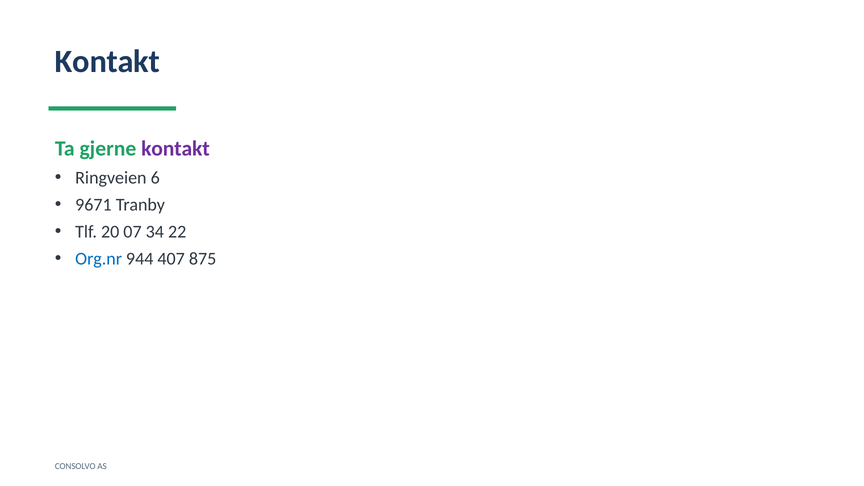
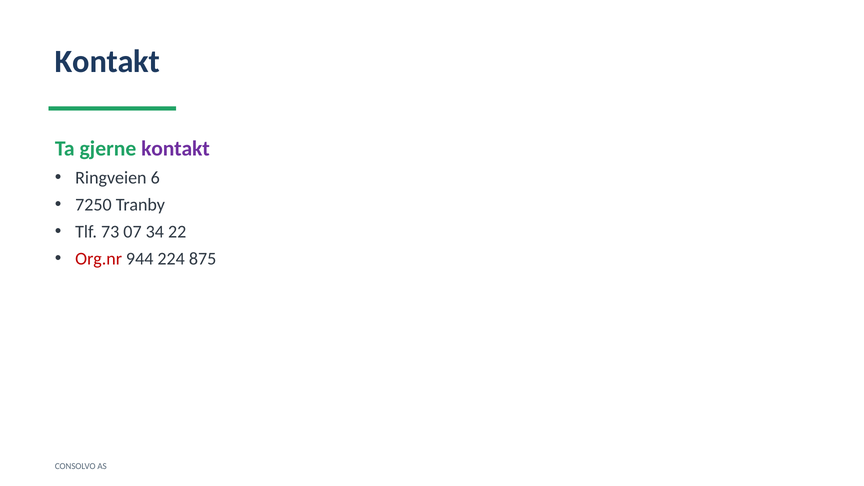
9671: 9671 -> 7250 (93, 205)
20: 20 -> 73 (110, 232)
Org.nr colour: blue -> red (99, 259)
407: 407 -> 224 (171, 259)
